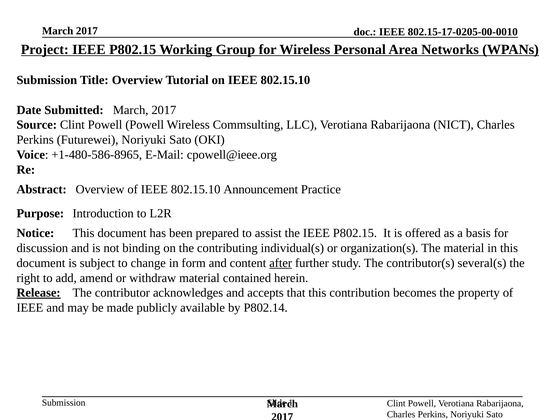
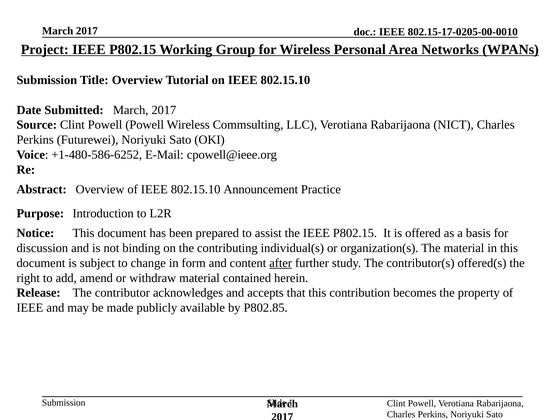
+1-480-586-8965: +1-480-586-8965 -> +1-480-586-6252 (97, 155)
several(s: several(s -> offered(s (482, 263)
Release underline: present -> none (39, 293)
P802.14: P802.14 -> P802.85 (266, 308)
